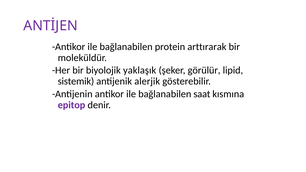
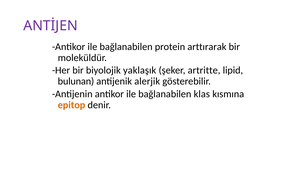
görülür: görülür -> artritte (204, 70)
sistemik: sistemik -> bulunan (76, 81)
saat: saat -> klas (202, 94)
epitop colour: purple -> orange (71, 105)
